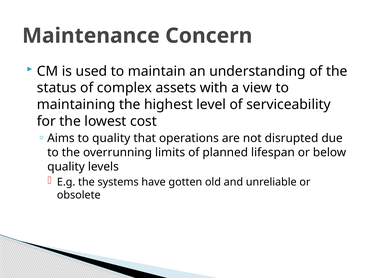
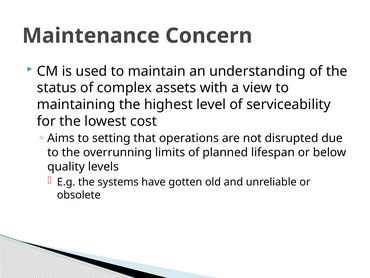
to quality: quality -> setting (111, 138)
